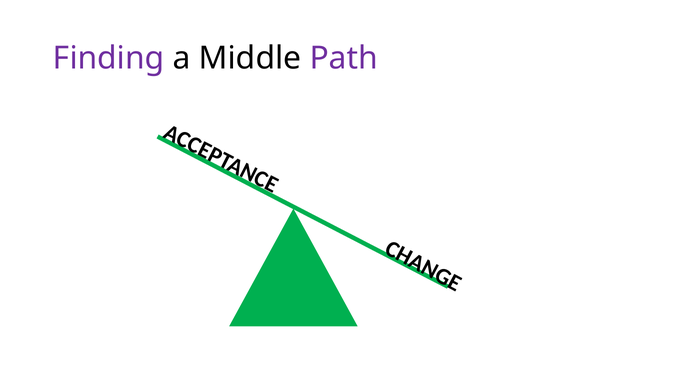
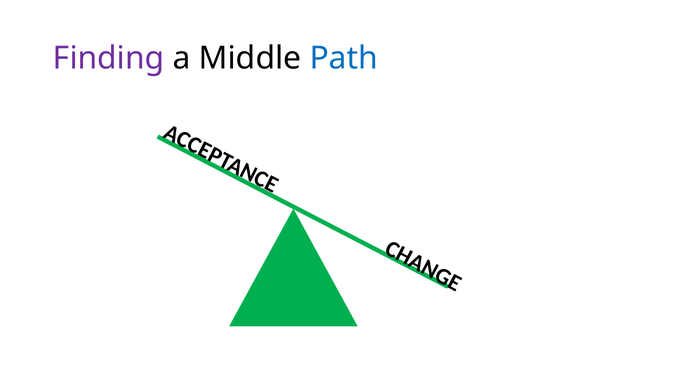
Path colour: purple -> blue (344, 58)
